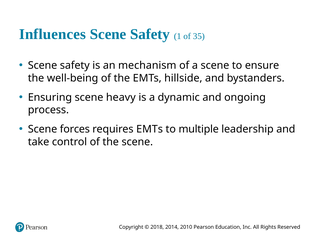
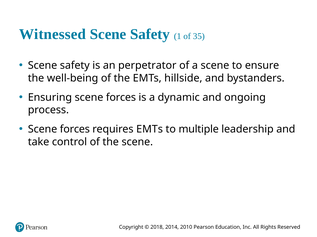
Influences: Influences -> Witnessed (53, 34)
mechanism: mechanism -> perpetrator (147, 66)
Ensuring scene heavy: heavy -> forces (121, 98)
